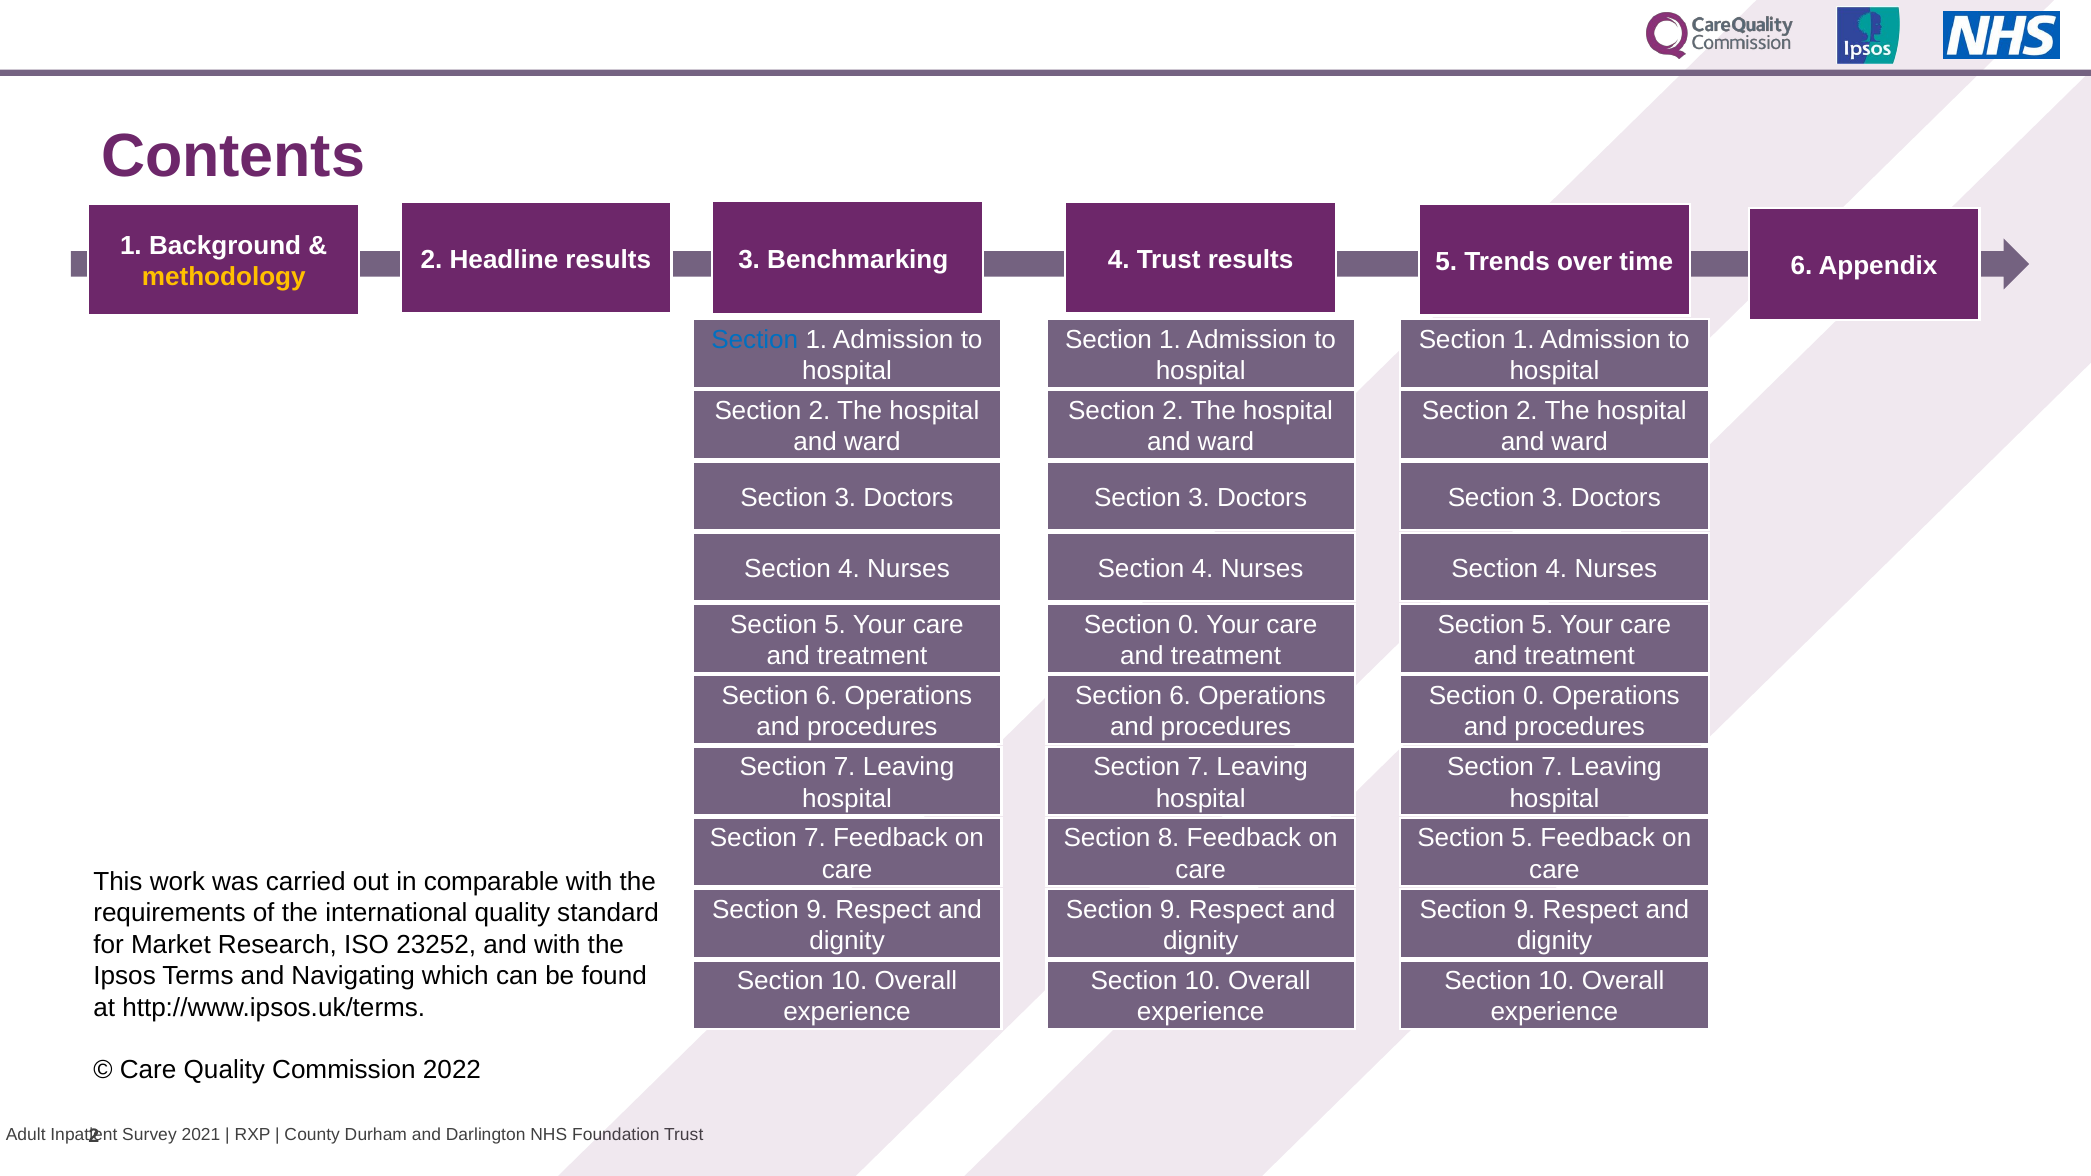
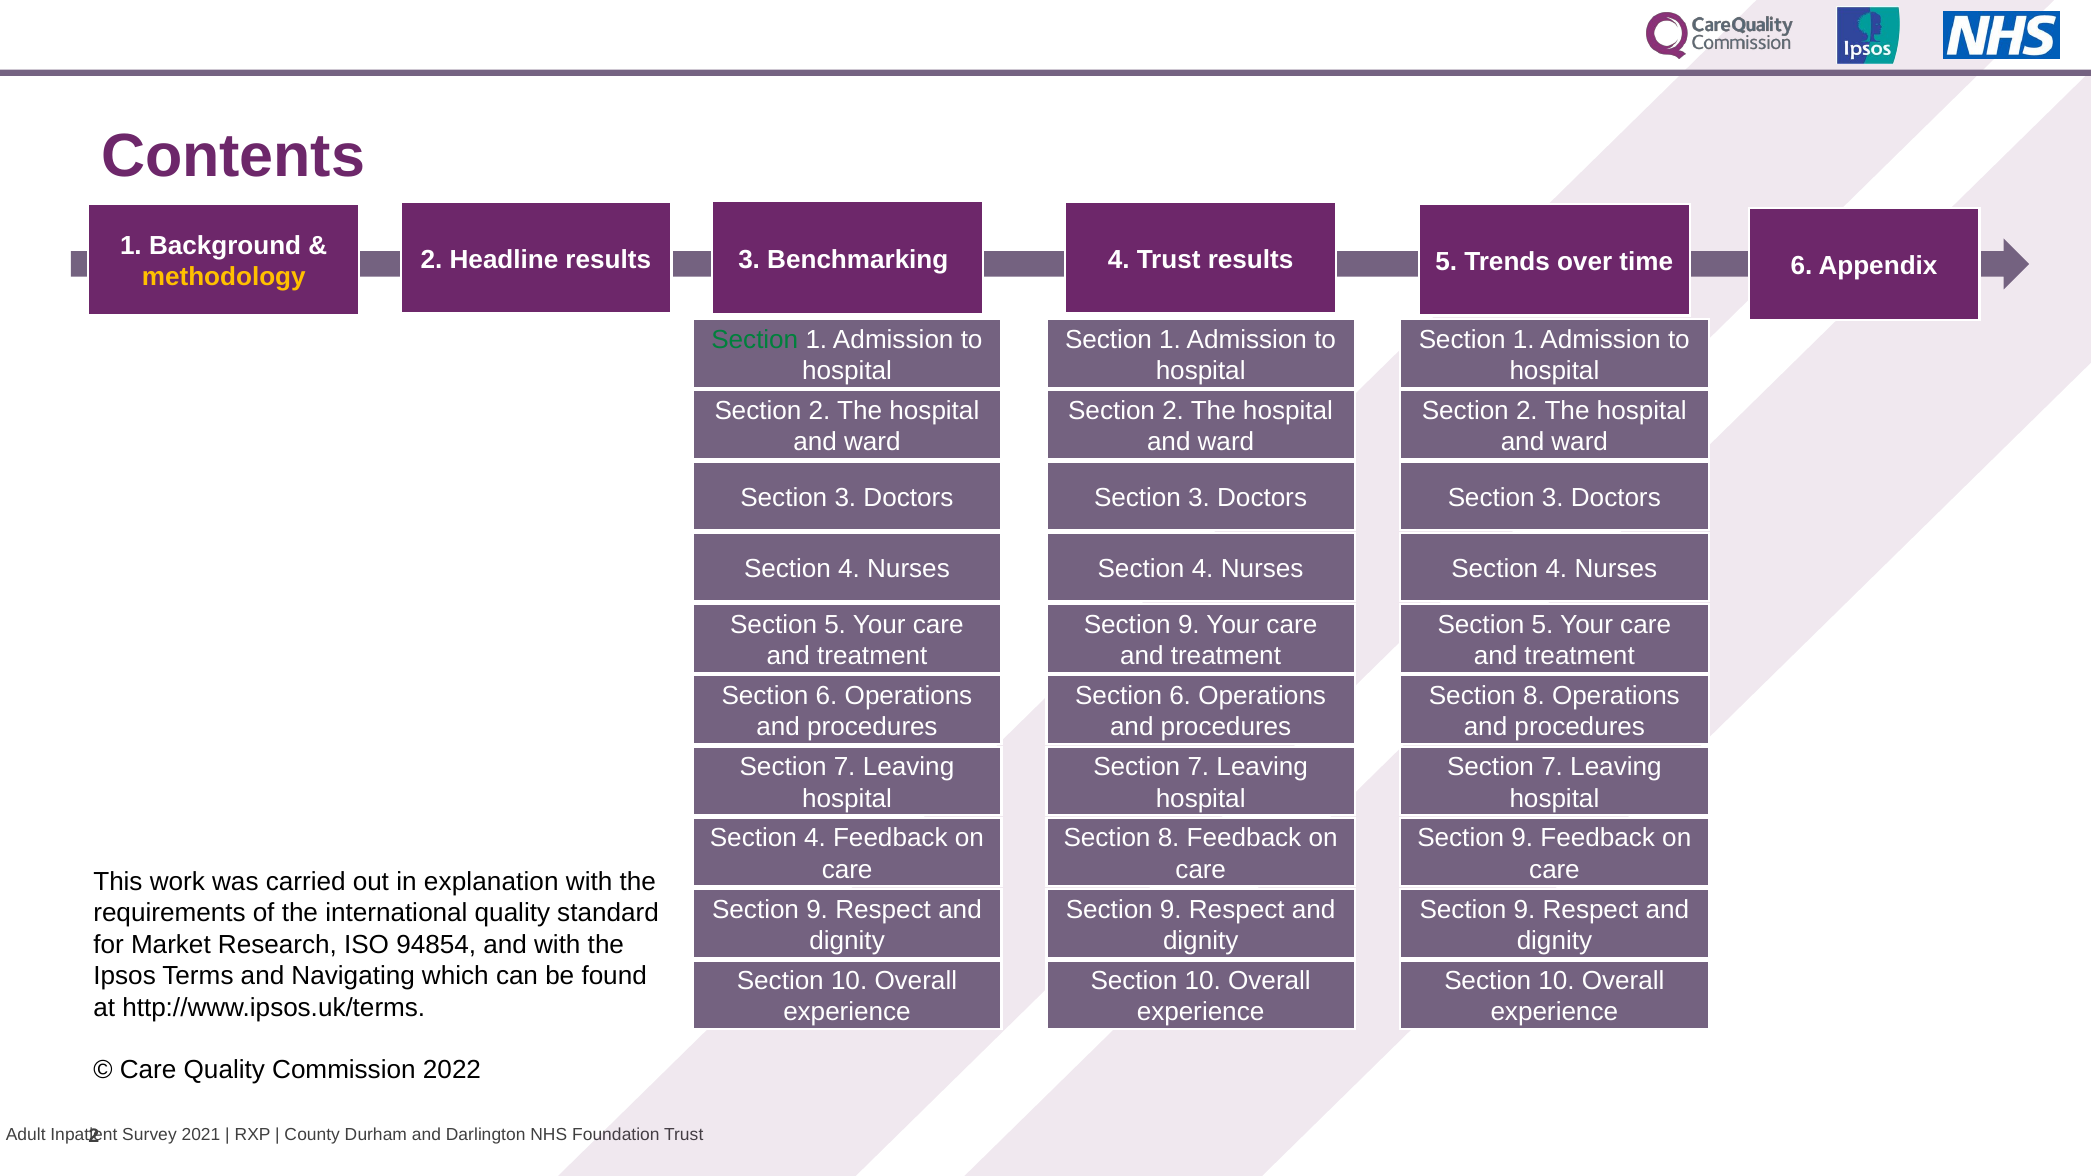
Section colour: blue -> green (755, 340)
0: 0 -> 9 (1189, 625)
0: 0 -> 8 (1534, 696)
7: 7 -> 4 (815, 838)
5: 5 -> 9 (1522, 838)
comparable: comparable -> explanation (491, 882)
23252: 23252 -> 94854 (436, 945)
